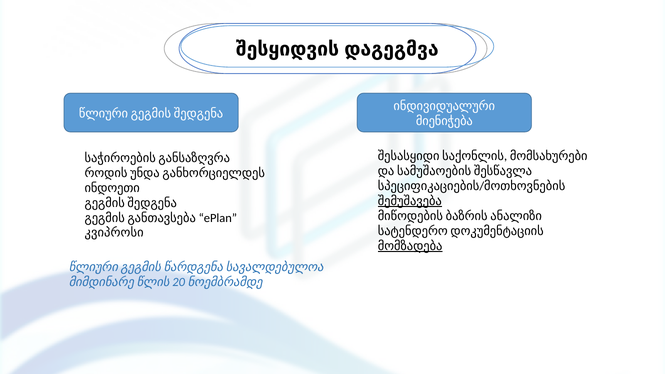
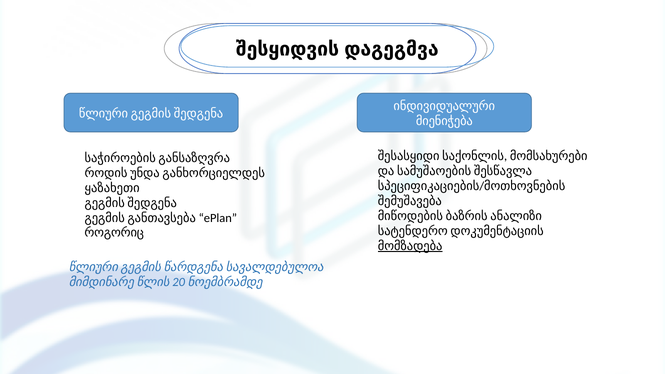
ინდოეთი: ინდოეთი -> ყაზახეთი (112, 188)
შემუშავება underline: present -> none (410, 201)
კვიპროსი: კვიპროსი -> როგორიც (114, 233)
